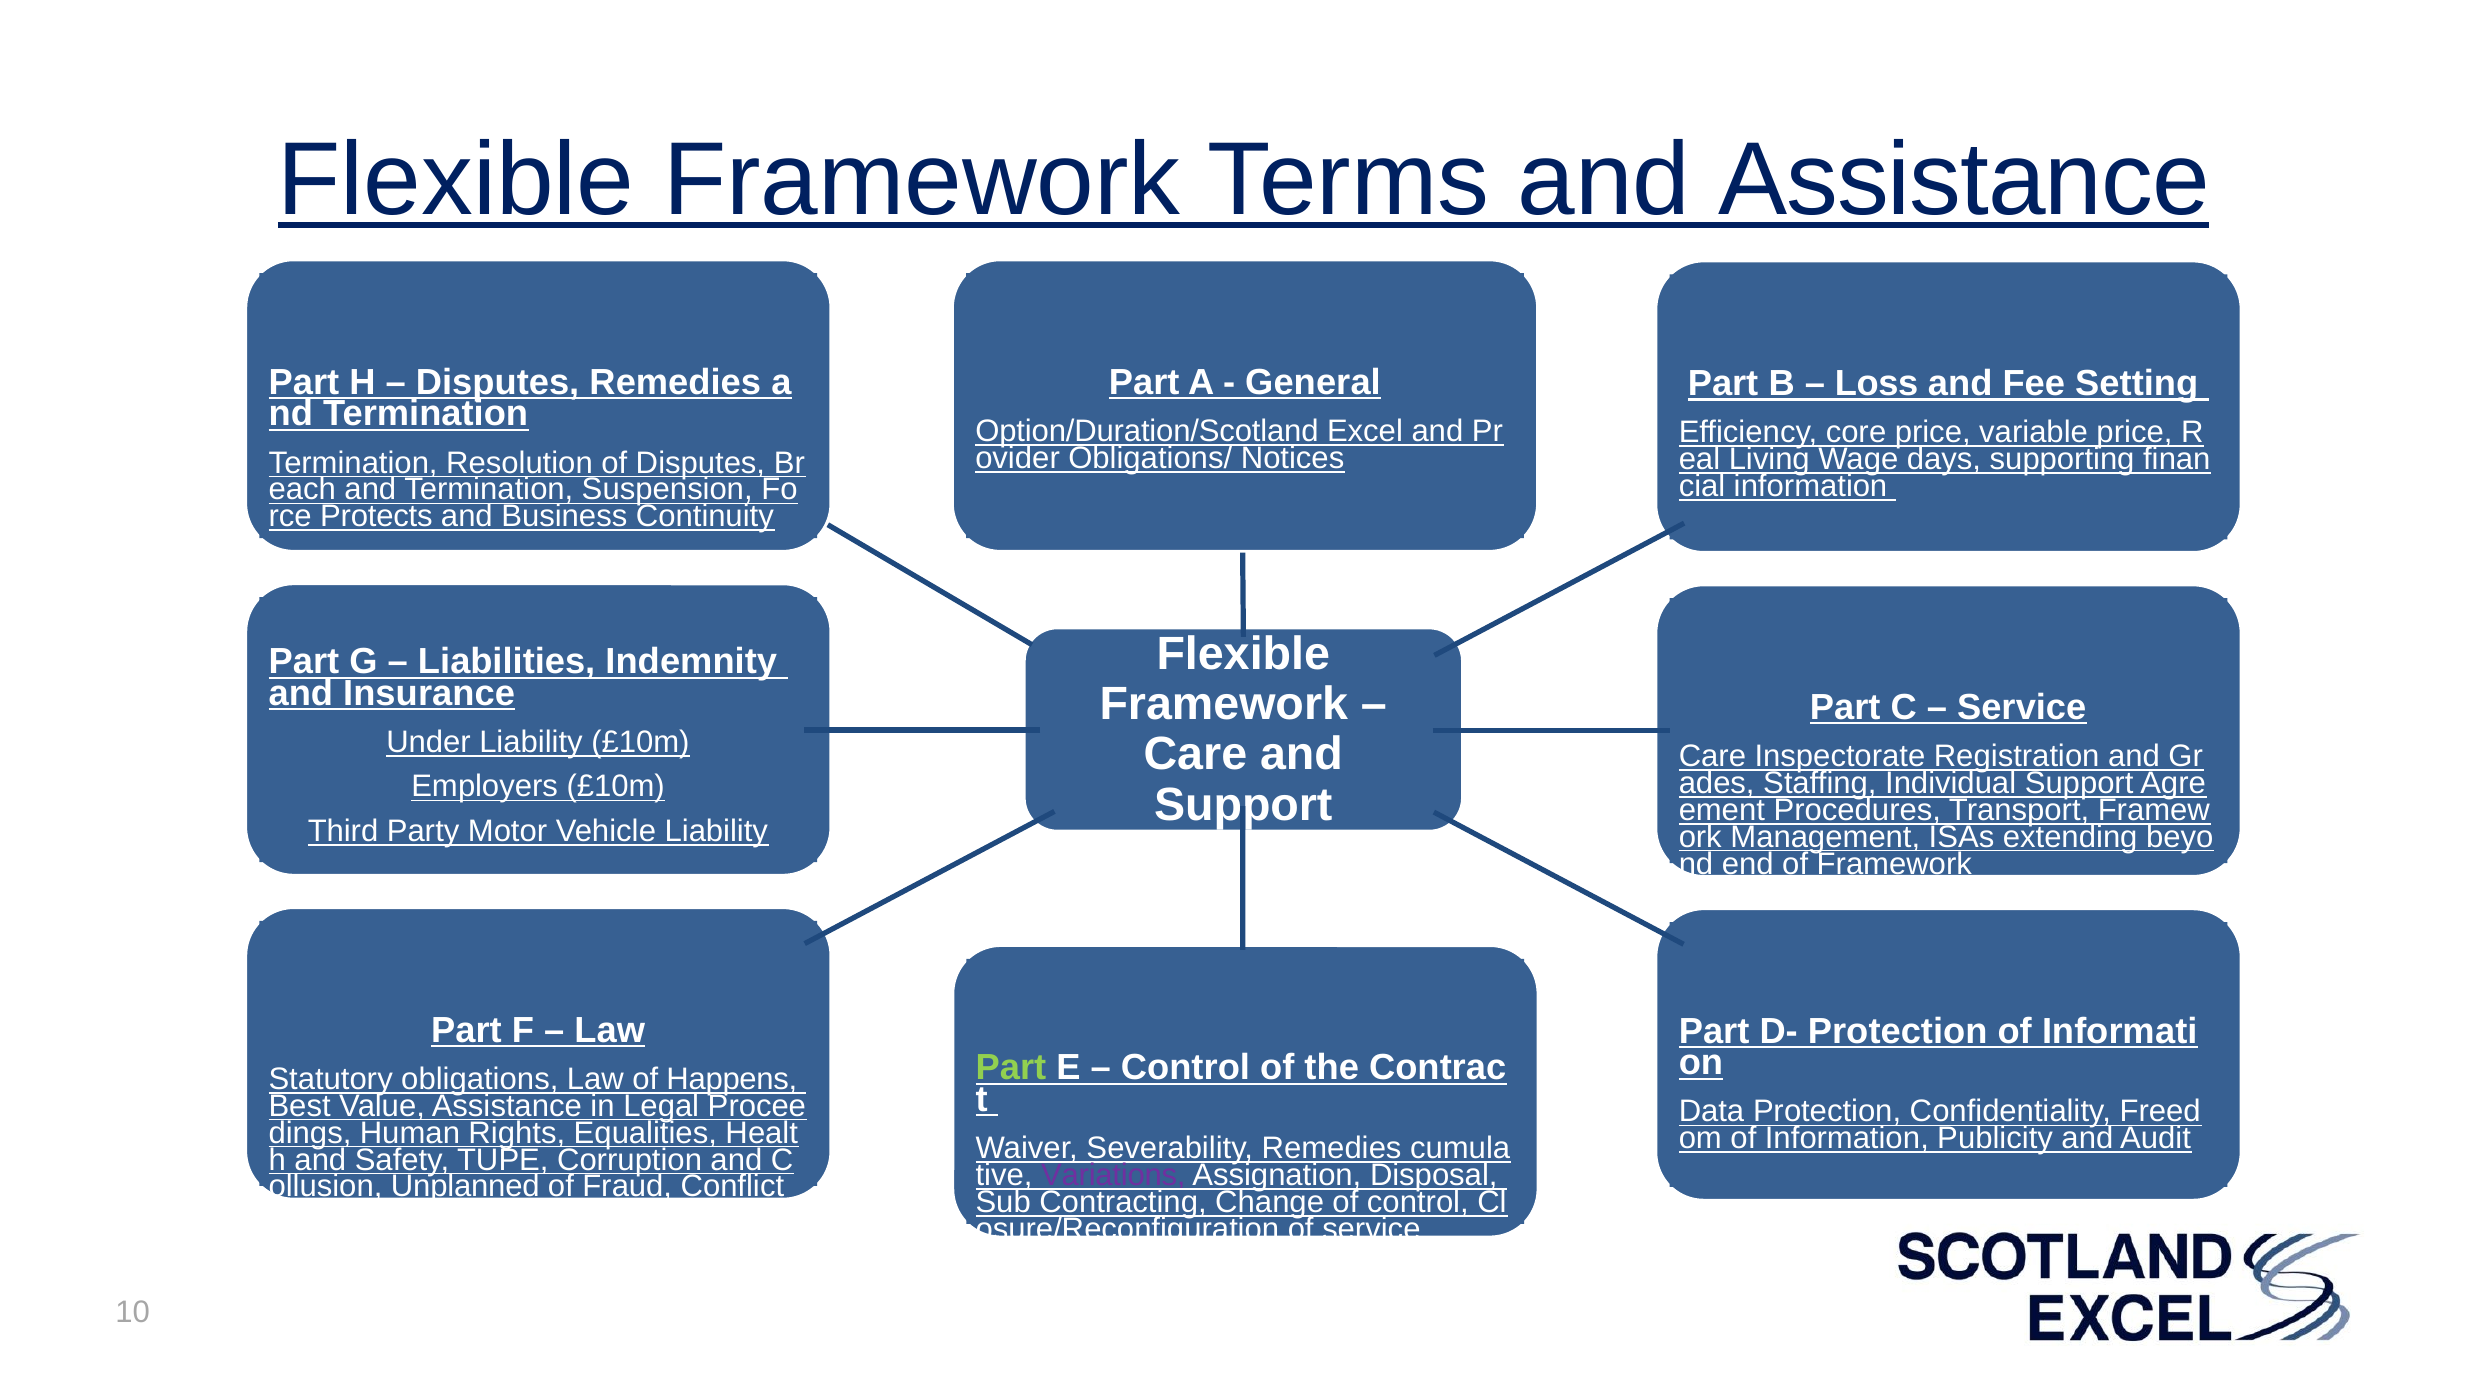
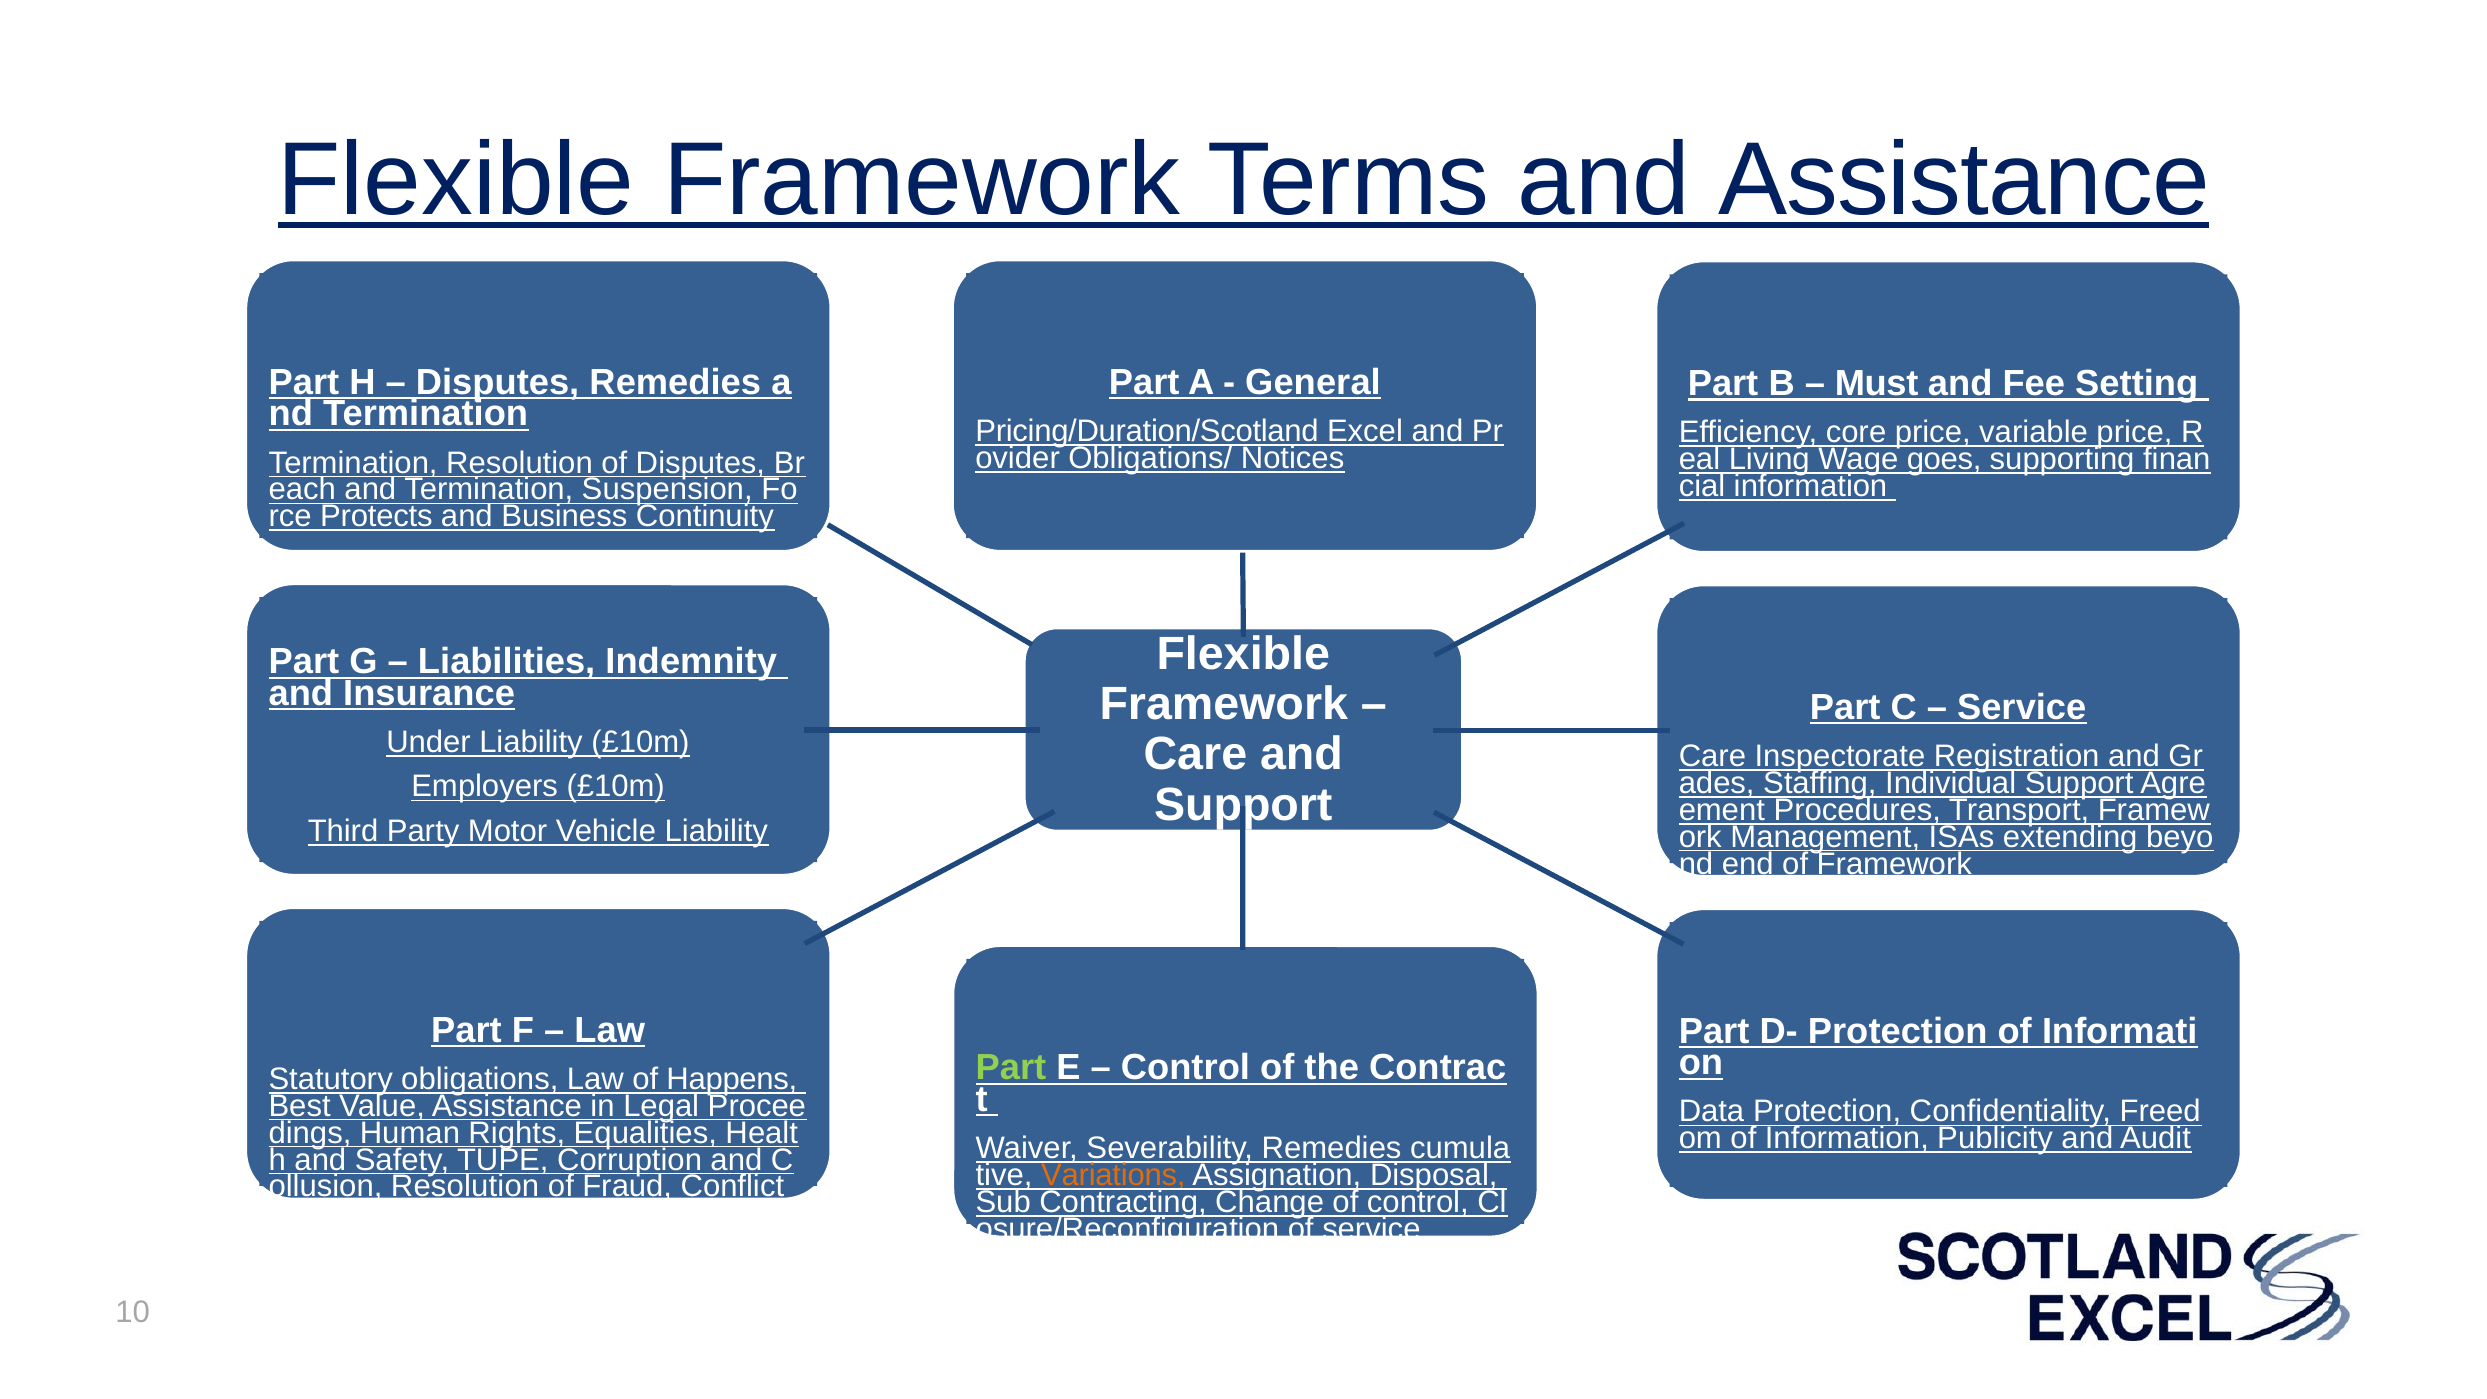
Loss: Loss -> Must (1877, 383)
Option/Duration/Scotland: Option/Duration/Scotland -> Pricing/Duration/Scotland (1147, 431)
days: days -> goes (1944, 459)
Variations colour: purple -> orange (1113, 1175)
Unplanned: Unplanned -> Resolution (465, 1187)
